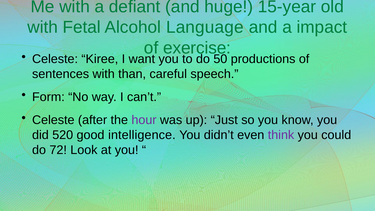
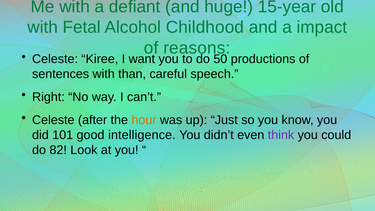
Language: Language -> Childhood (205, 27)
exercise: exercise -> reasons (197, 48)
Form: Form -> Right (48, 97)
hour colour: purple -> orange (144, 120)
520: 520 -> 101 (63, 135)
72: 72 -> 82 (58, 150)
